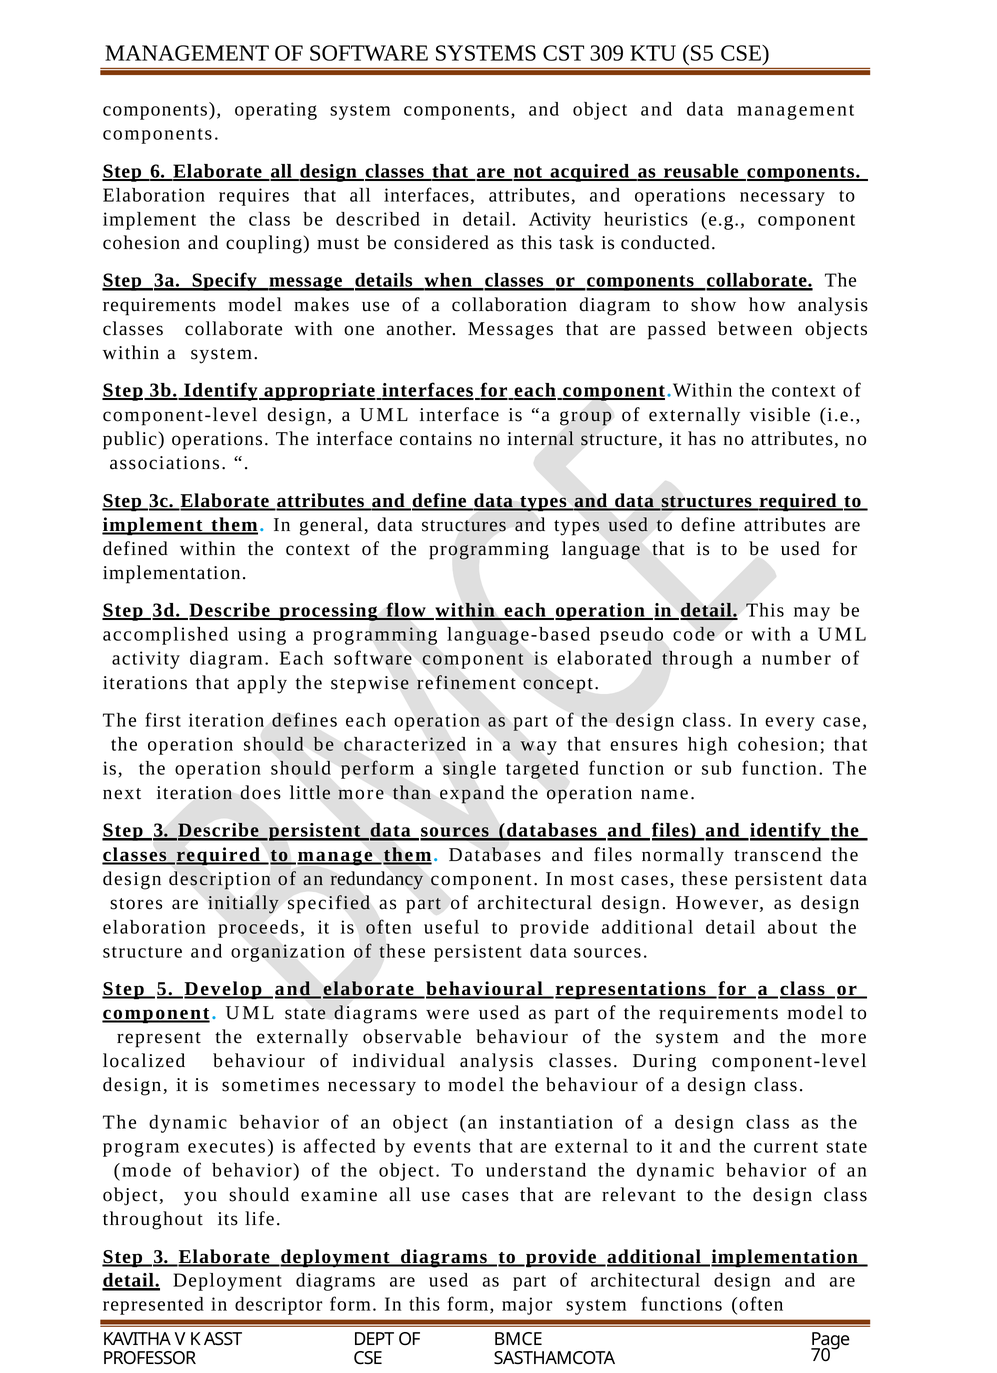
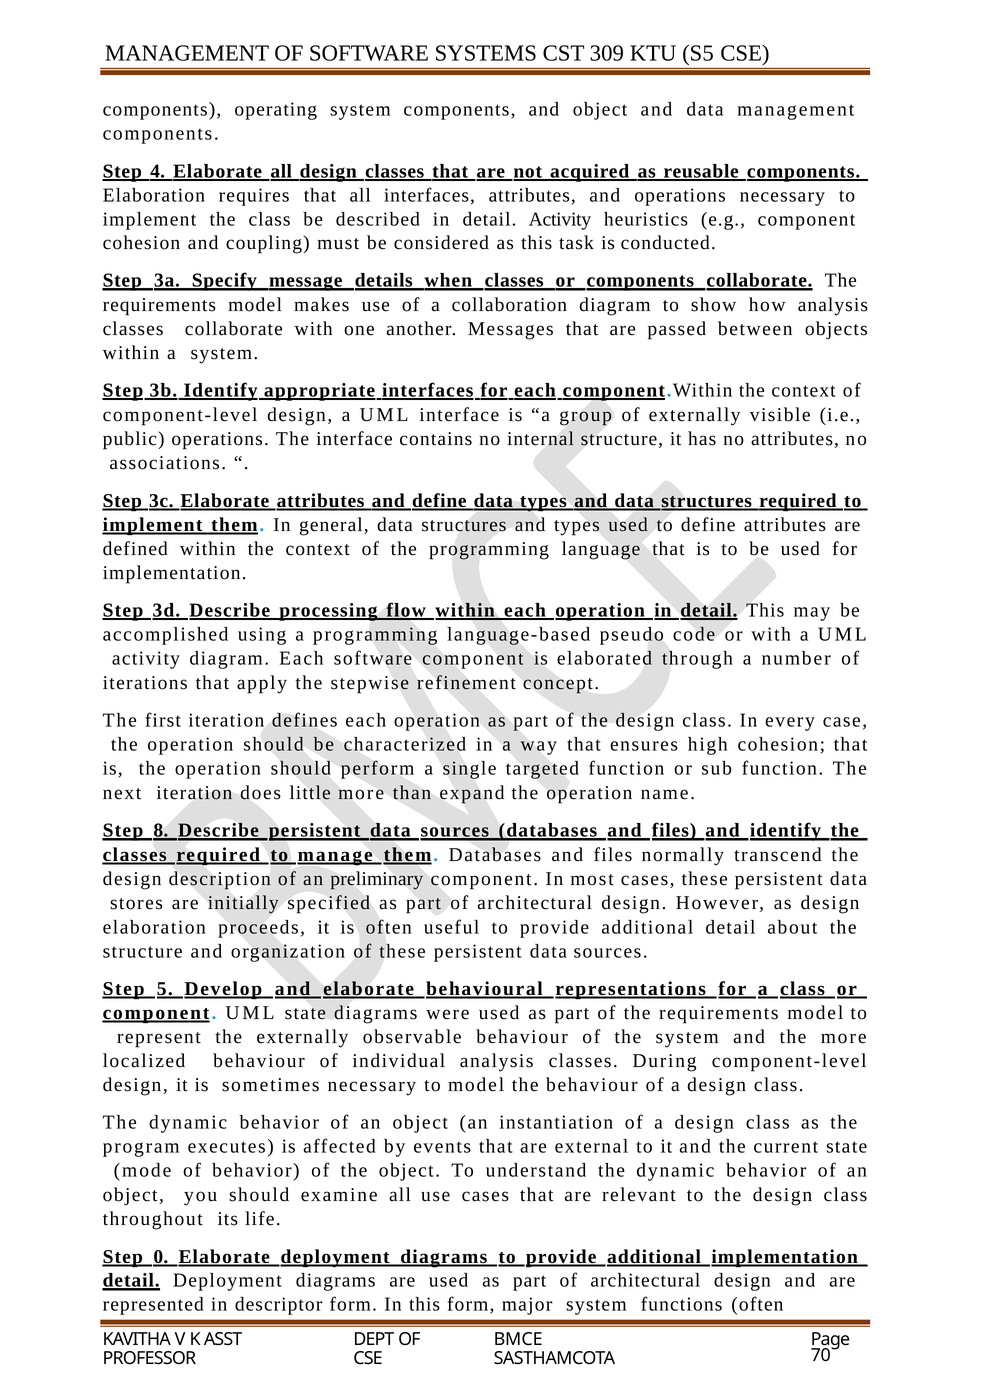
6: 6 -> 4 (158, 171)
3: 3 -> 8 (161, 830)
redundancy: redundancy -> preliminary (377, 879)
3: 3 -> 0 (161, 1256)
